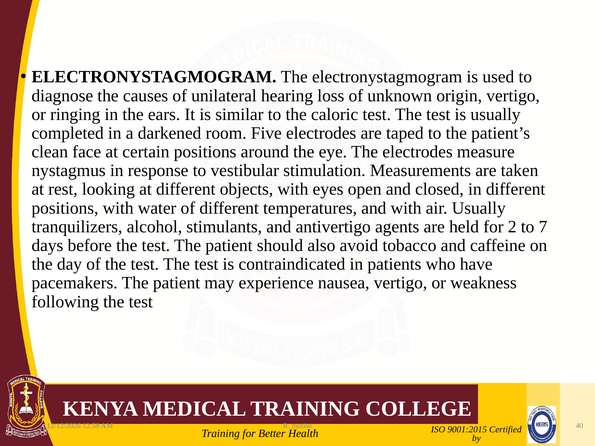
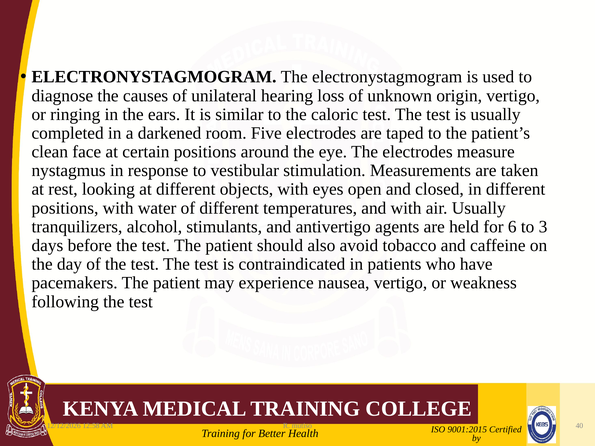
2: 2 -> 6 (512, 227)
7: 7 -> 3 (543, 227)
